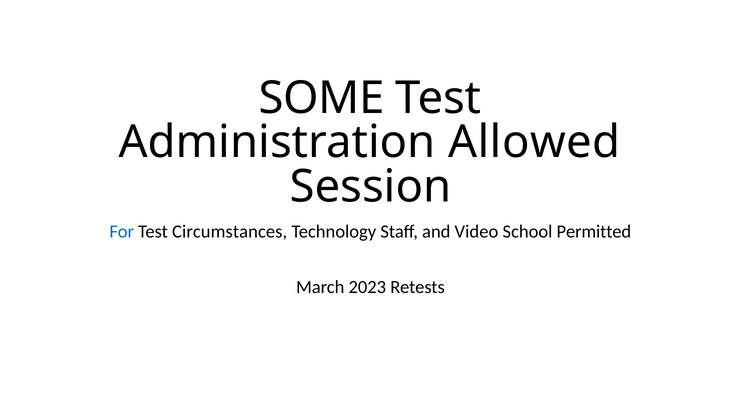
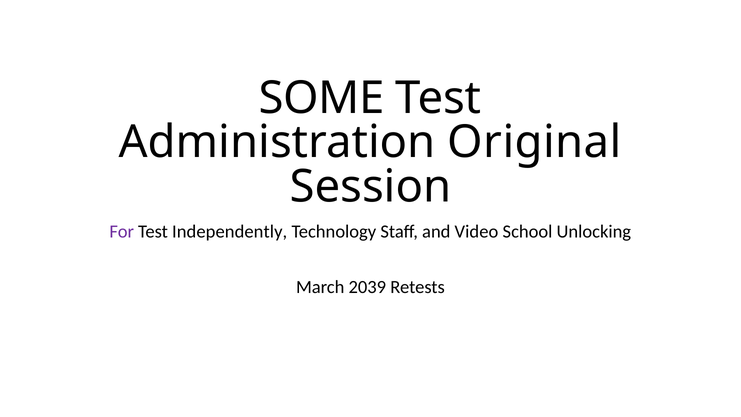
Allowed: Allowed -> Original (534, 142)
For colour: blue -> purple (122, 232)
Circumstances: Circumstances -> Independently (230, 232)
Permitted: Permitted -> Unlocking (594, 232)
2023: 2023 -> 2039 (367, 287)
